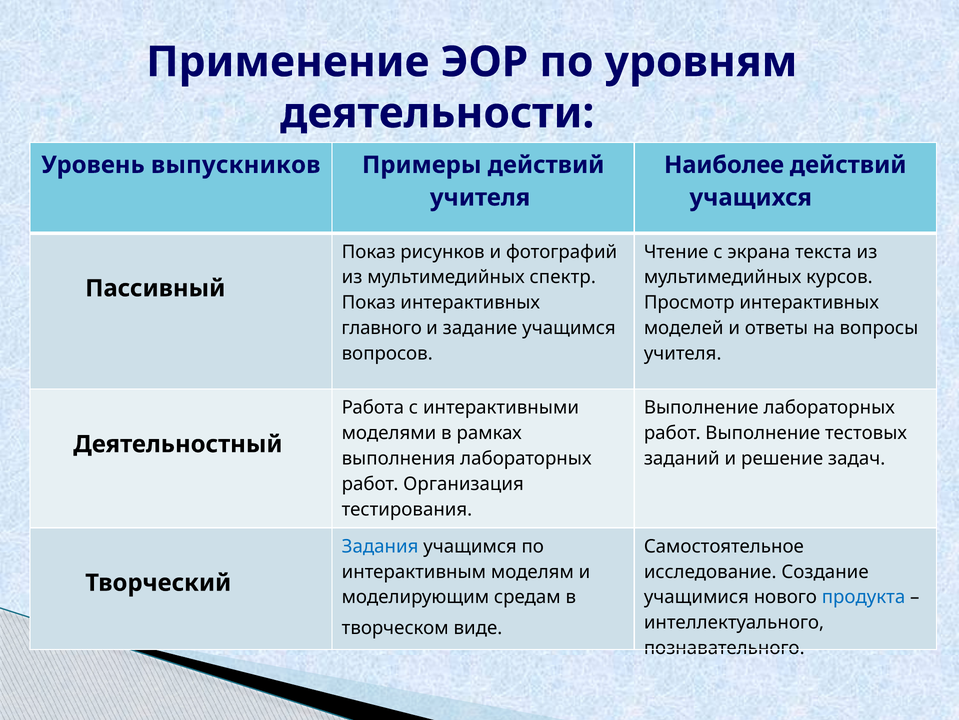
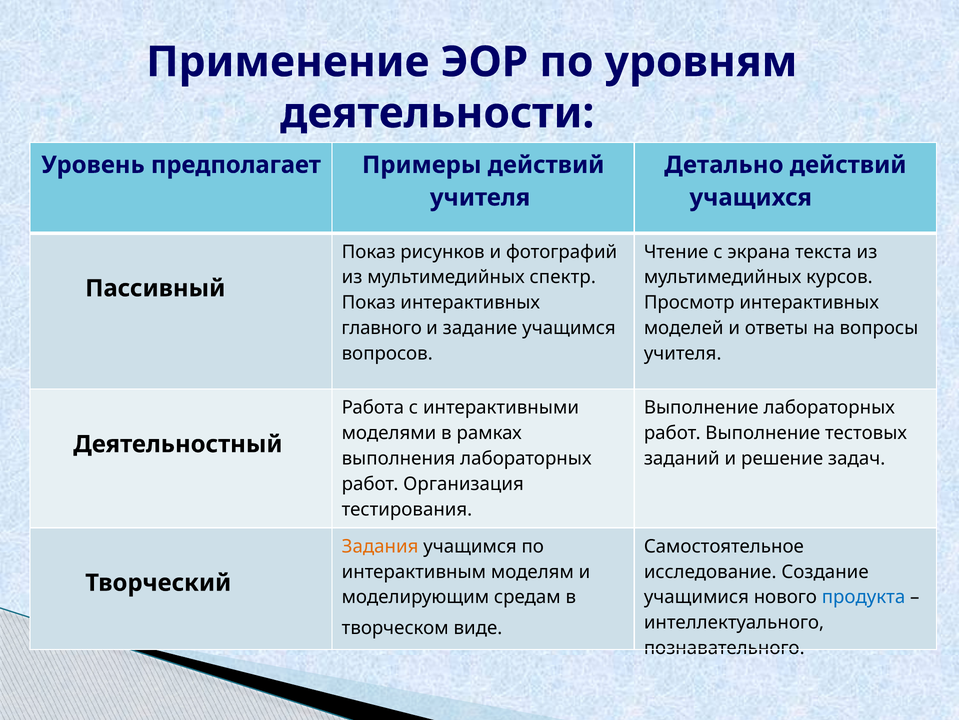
выпускников: выпускников -> предполагает (236, 165)
Наиболее: Наиболее -> Детально (724, 165)
Задания colour: blue -> orange (380, 546)
